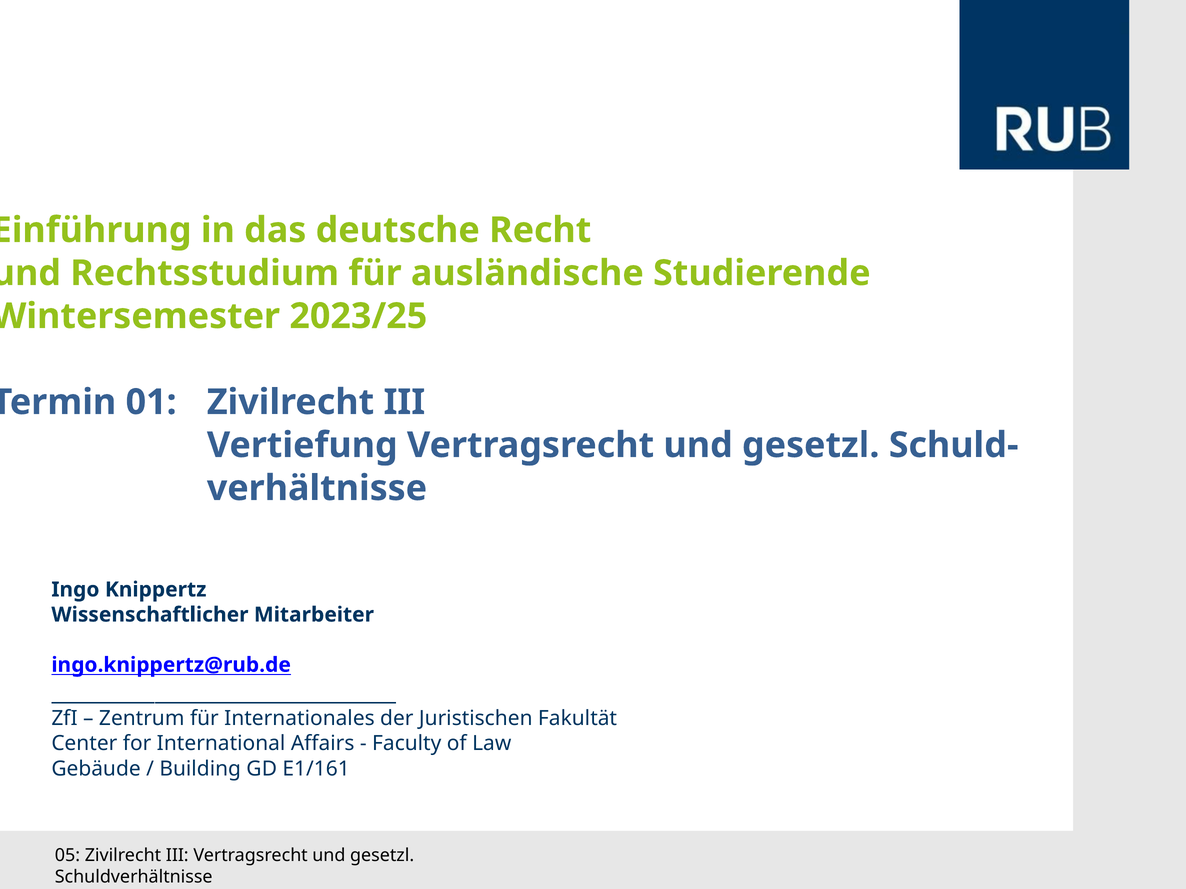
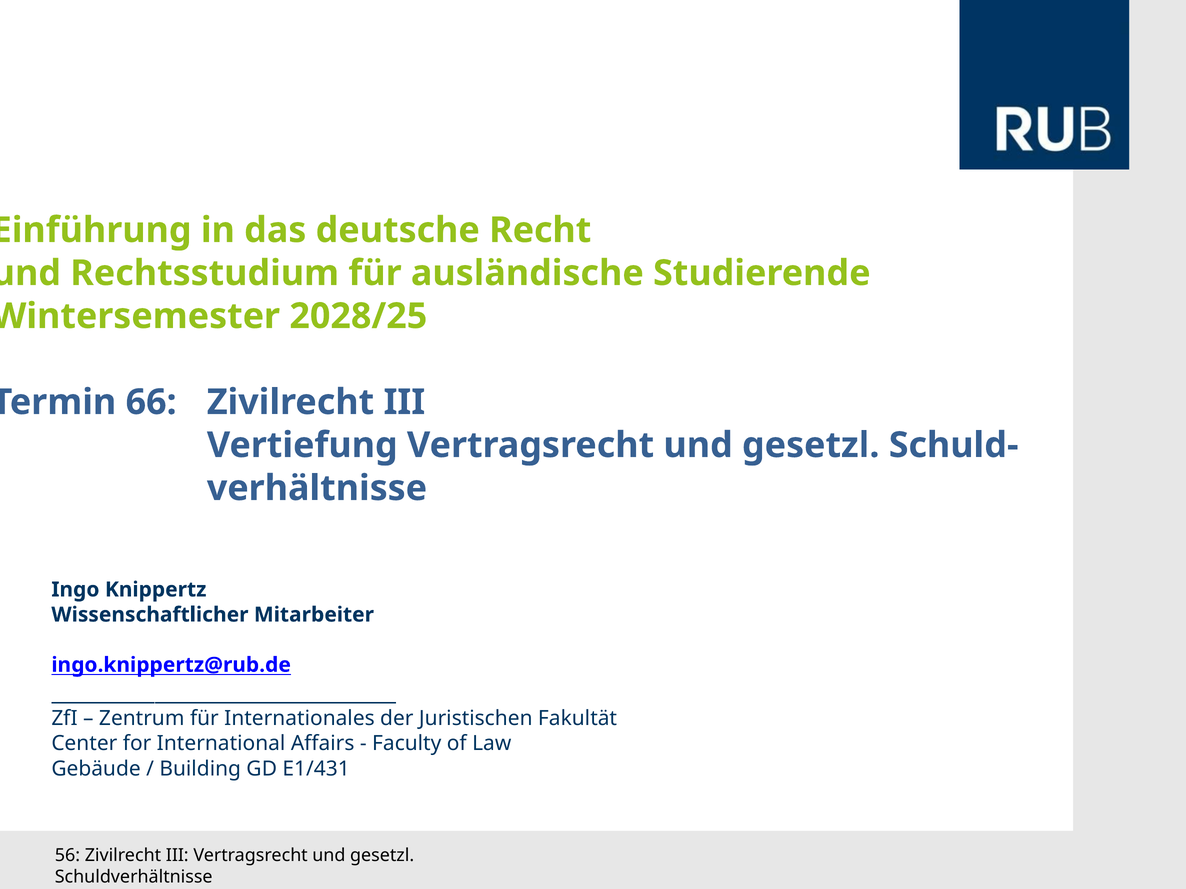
2023/25: 2023/25 -> 2028/25 (358, 316)
01: 01 -> 66 (151, 402)
E1/161: E1/161 -> E1/431 (316, 769)
05: 05 -> 56 (67, 856)
